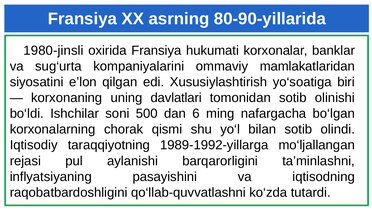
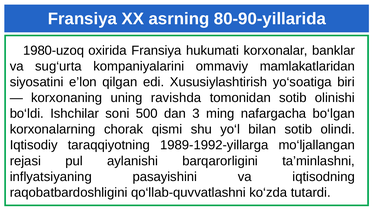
1980-jinsli: 1980-jinsli -> 1980-uzoq (54, 50)
davlatlari: davlatlari -> ravishda (176, 98)
6: 6 -> 3 (196, 113)
